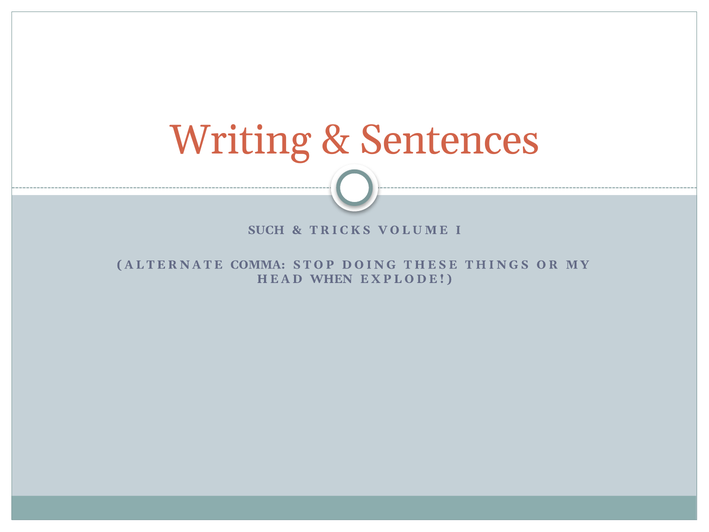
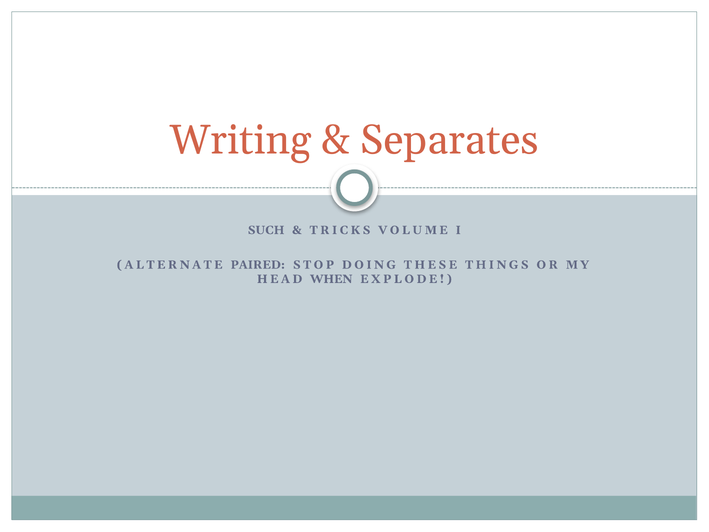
Sentences: Sentences -> Separates (450, 140)
COMMA: COMMA -> PAIRED (258, 265)
